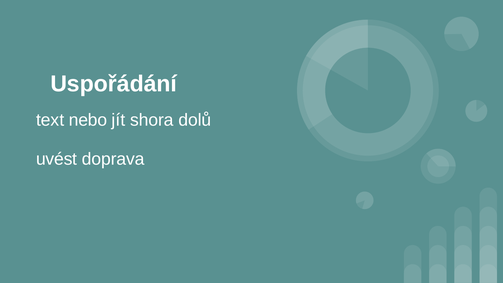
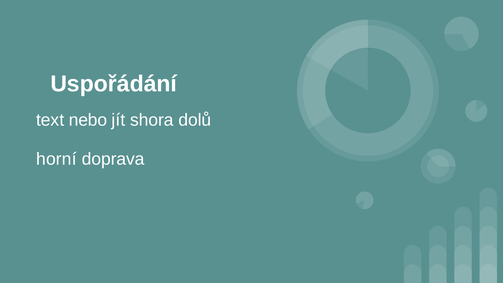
uvést: uvést -> horní (56, 159)
